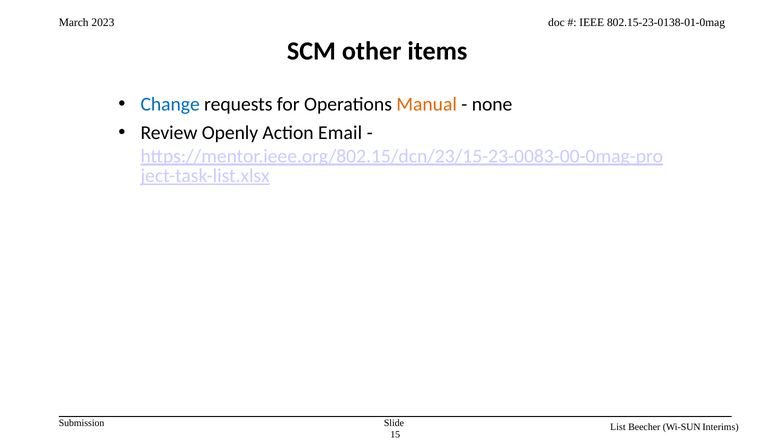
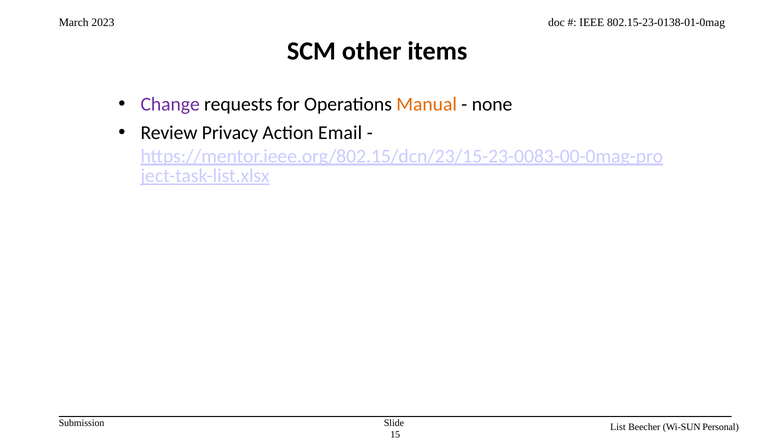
Change colour: blue -> purple (170, 104)
Openly: Openly -> Privacy (230, 133)
Interims: Interims -> Personal (721, 427)
